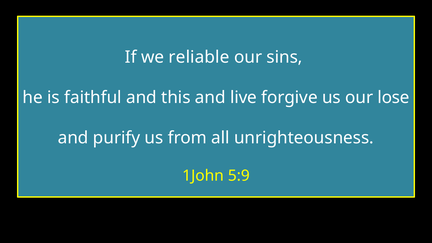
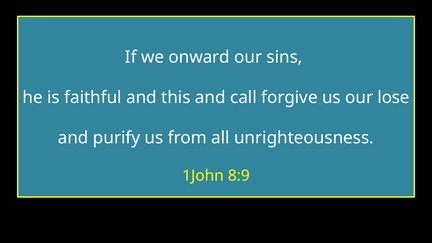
reliable: reliable -> onward (199, 57)
live: live -> call (243, 97)
5:9: 5:9 -> 8:9 (239, 176)
